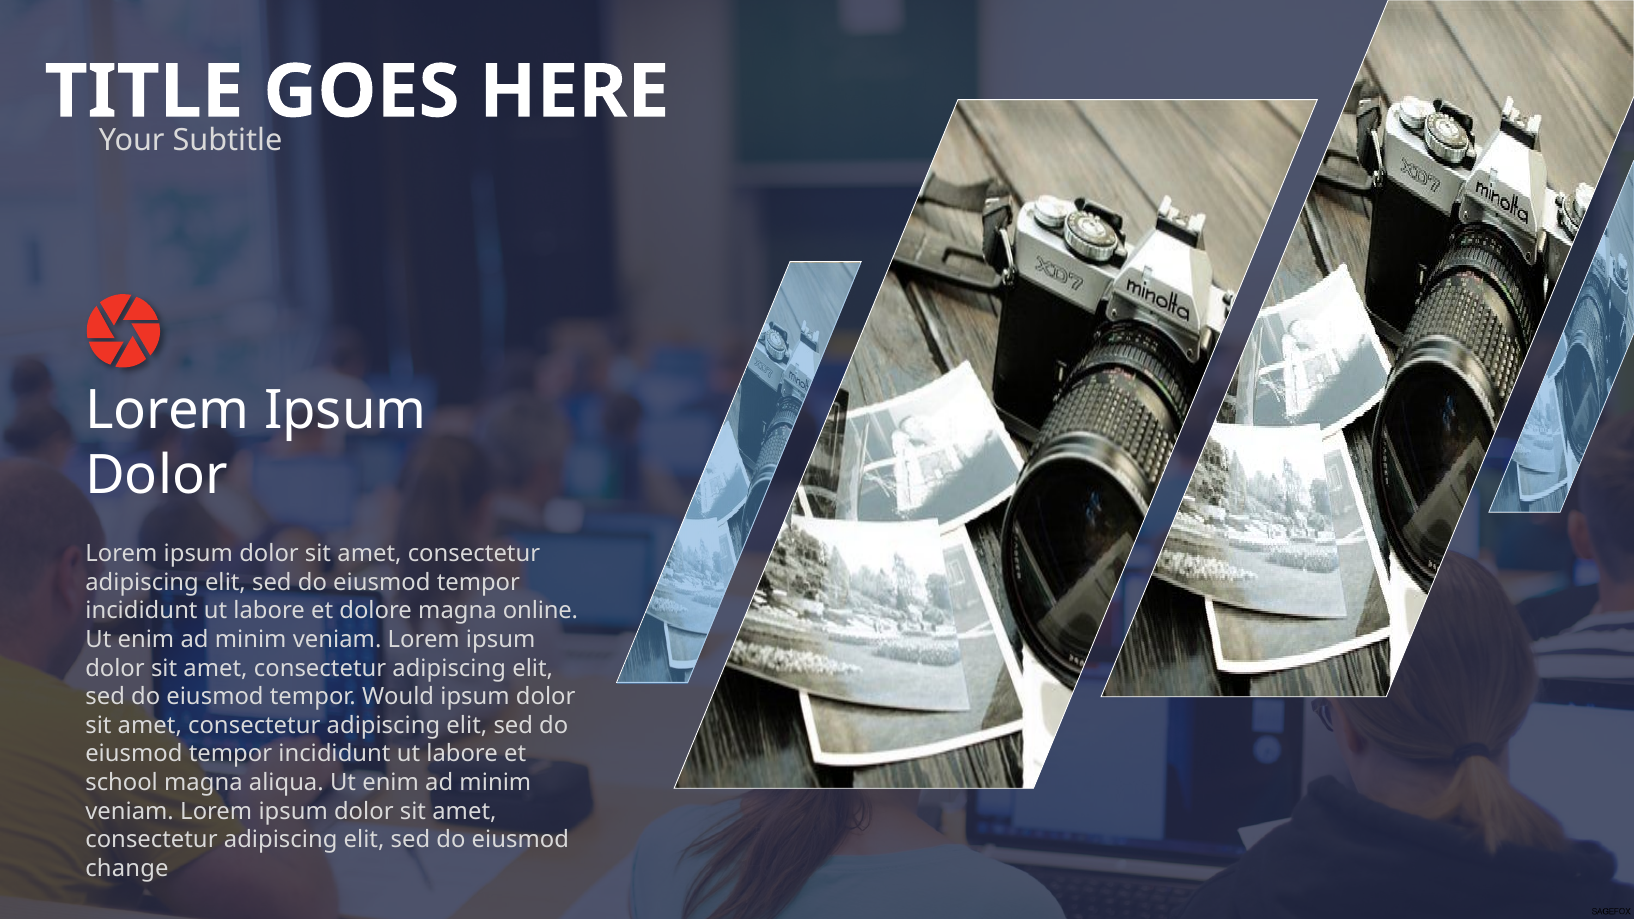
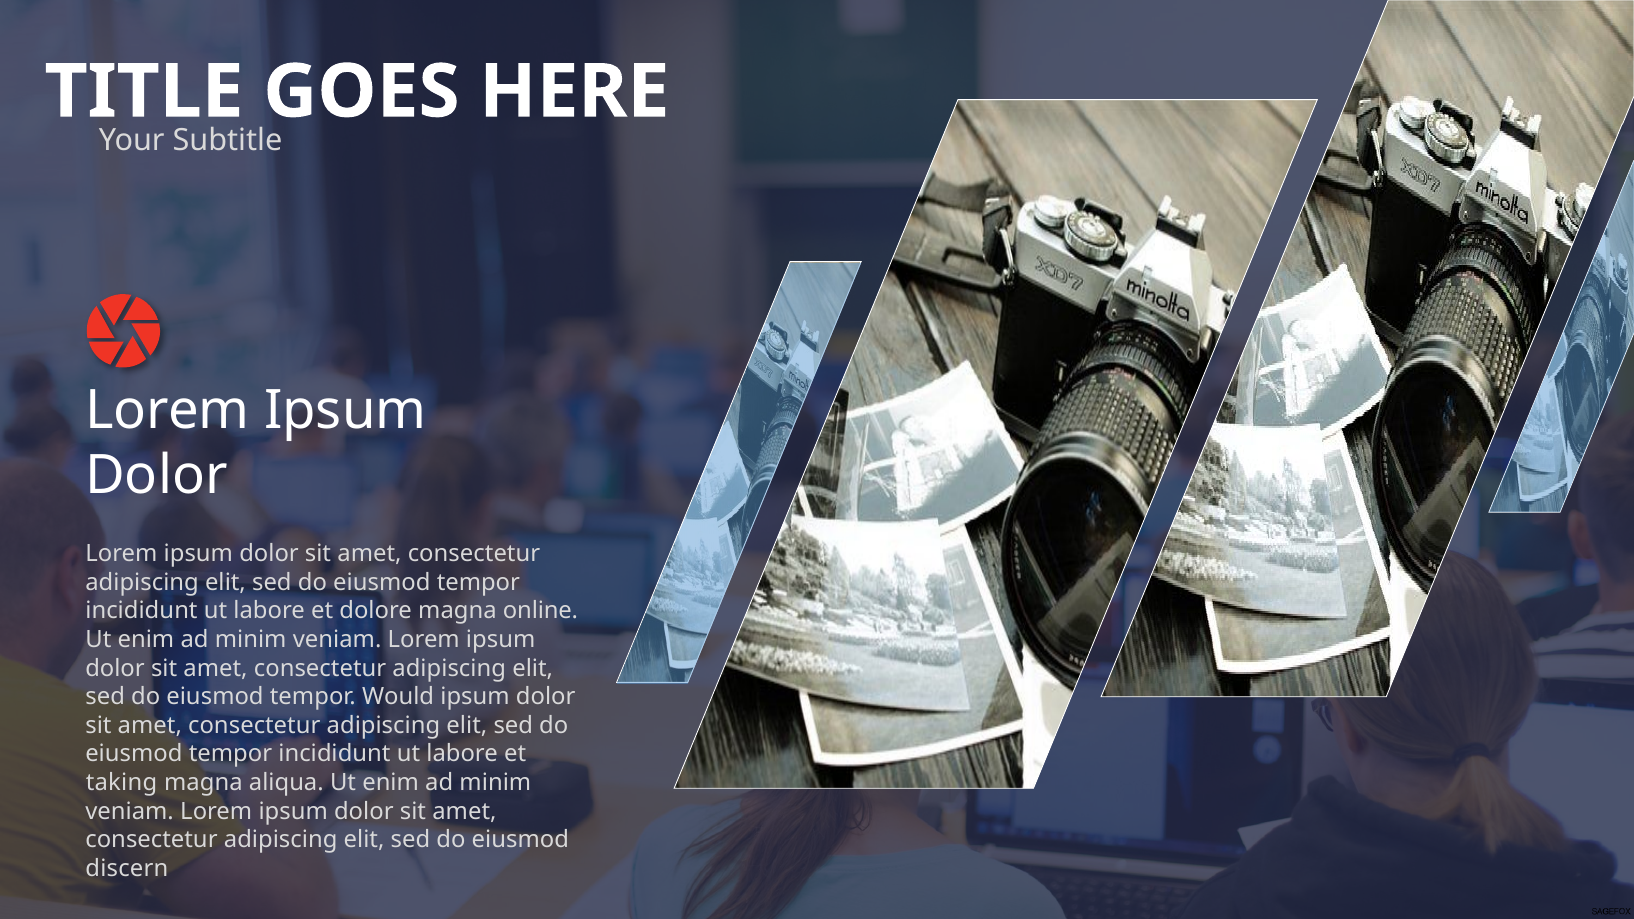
school: school -> taking (121, 783)
change: change -> discern (127, 869)
